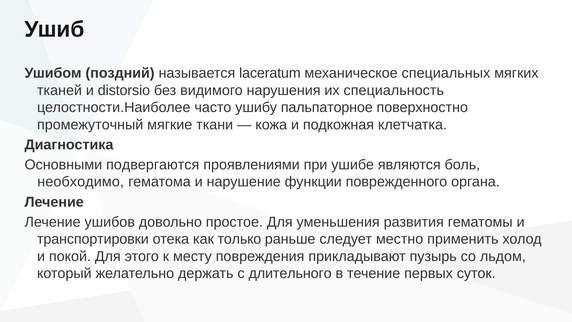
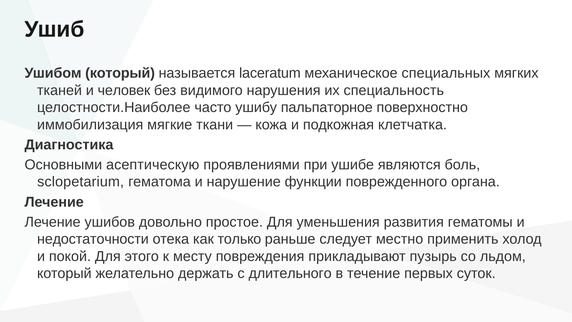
Ушибом поздний: поздний -> который (120, 73)
distorsio: distorsio -> человек (124, 90)
промежуточный: промежуточный -> иммобилизация (90, 125)
подвергаются: подвергаются -> асептическую (153, 165)
необходимо: необходимо -> sclopetarium (81, 182)
транспортировки: транспортировки -> недостаточности (93, 239)
